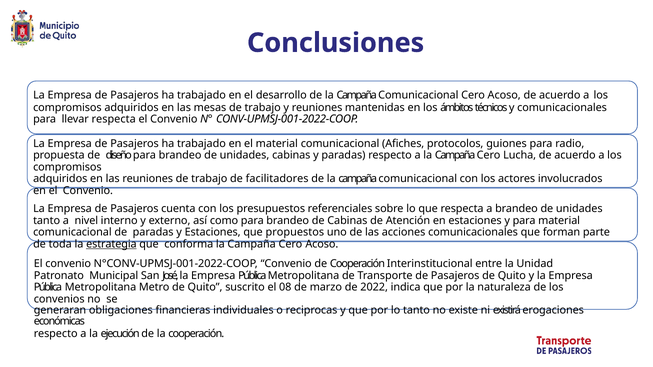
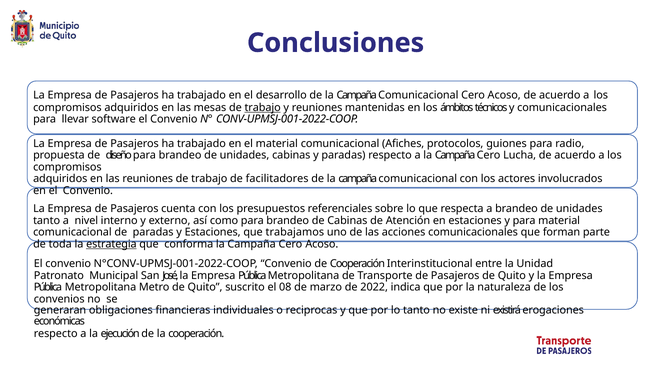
trabajo underline: none -> present (263, 108)
llevar respecta: respecta -> software (114, 120)
propuestos: propuestos -> trabajamos (295, 233)
